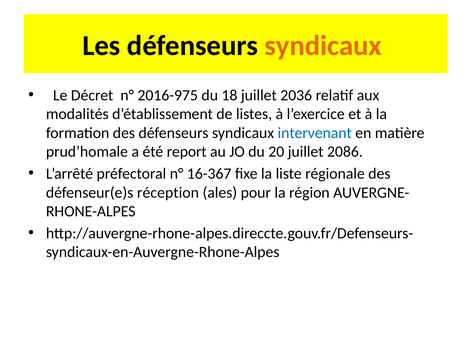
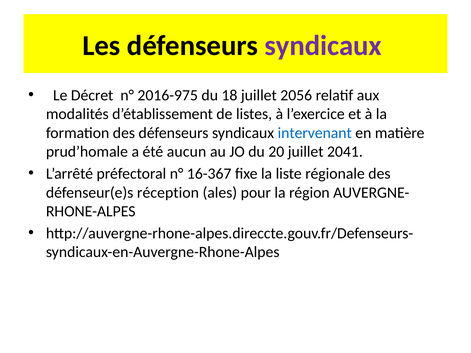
syndicaux colour: orange -> purple (323, 46)
2036: 2036 -> 2056 (296, 95)
report: report -> aucun (187, 152)
2086: 2086 -> 2041 (345, 152)
